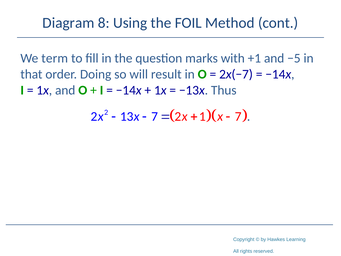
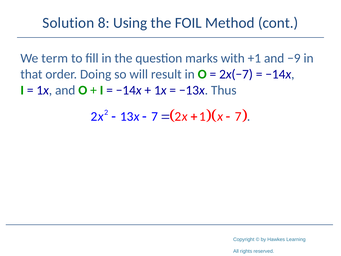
Diagram: Diagram -> Solution (68, 23)
−5: −5 -> −9 (294, 58)
